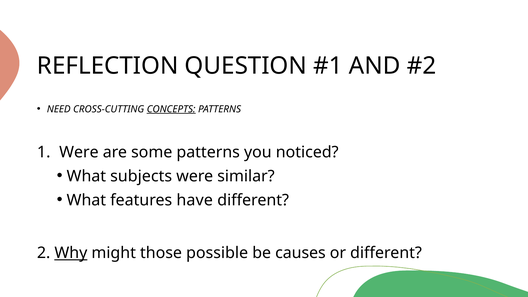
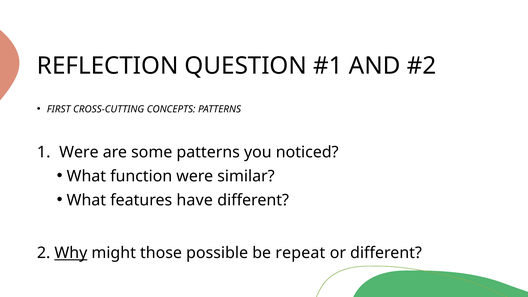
NEED: NEED -> FIRST (59, 109)
CONCEPTS underline: present -> none (171, 109)
subjects: subjects -> function (141, 176)
causes: causes -> repeat (300, 253)
